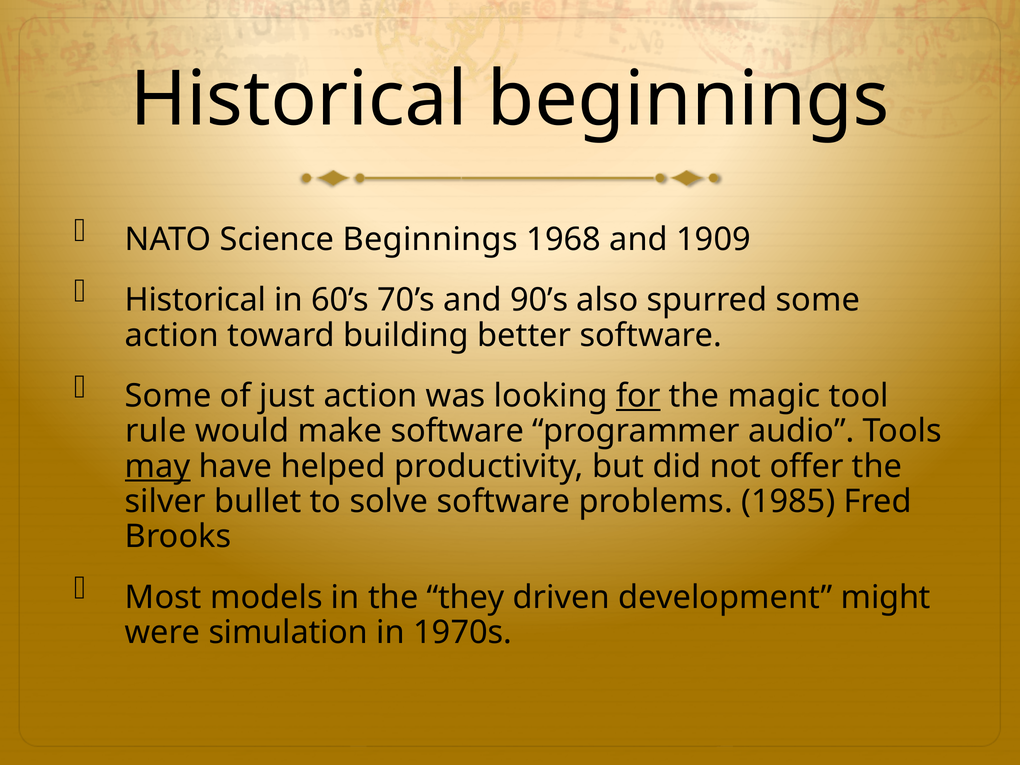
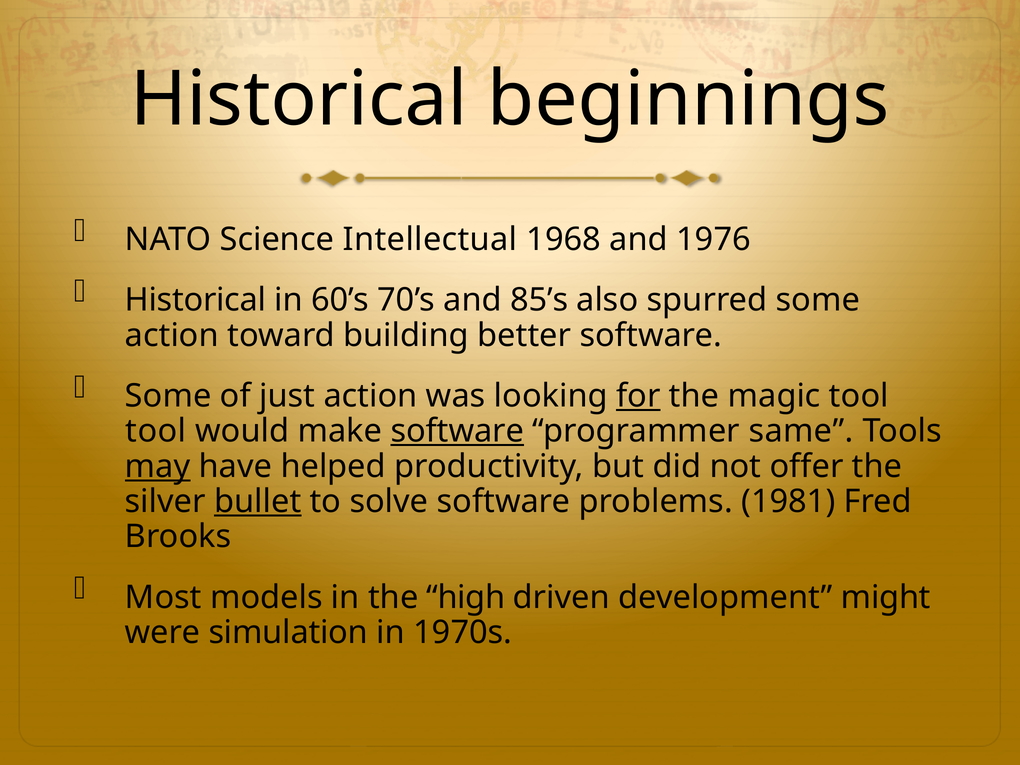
Science Beginnings: Beginnings -> Intellectual (430, 239)
1909: 1909 -> 1976 (714, 239)
90’s: 90’s -> 85’s (539, 300)
rule: rule -> tool (156, 431)
software underline: none -> present (457, 431)
audio: audio -> same (801, 431)
bullet underline: none -> present (258, 502)
1985: 1985 -> 1981 (788, 502)
they: they -> high (466, 597)
